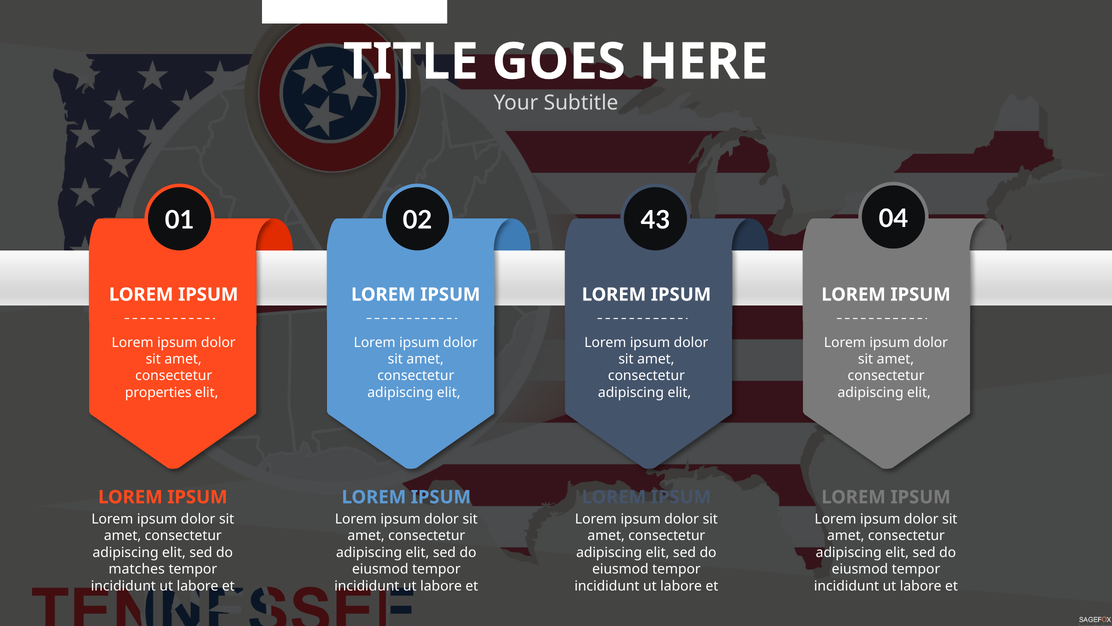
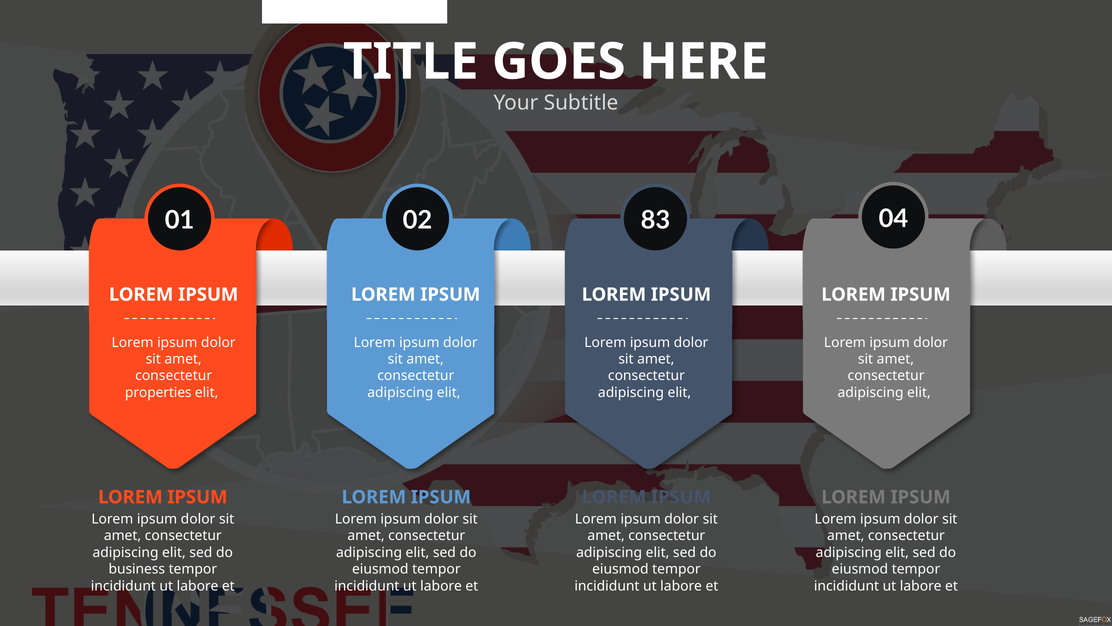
43: 43 -> 83 (655, 220)
matches: matches -> business (137, 569)
